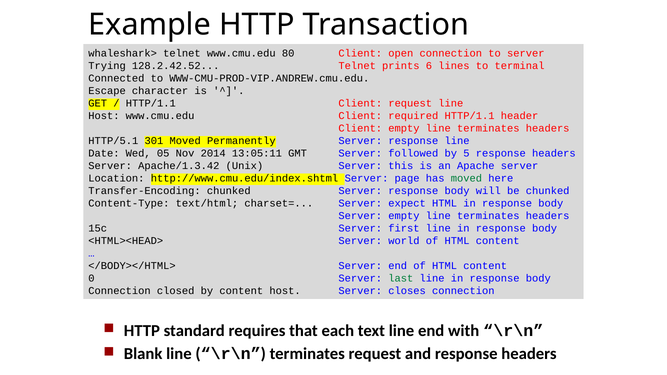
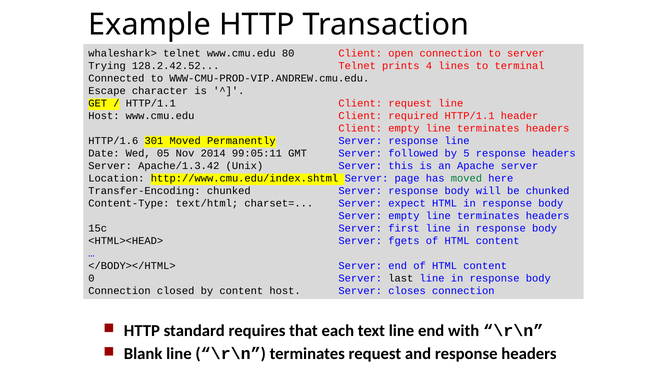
6: 6 -> 4 (429, 66)
HTTP/5.1: HTTP/5.1 -> HTTP/1.6 (113, 141)
13:05:11: 13:05:11 -> 99:05:11 (257, 154)
world: world -> fgets (404, 241)
last colour: green -> black (401, 279)
